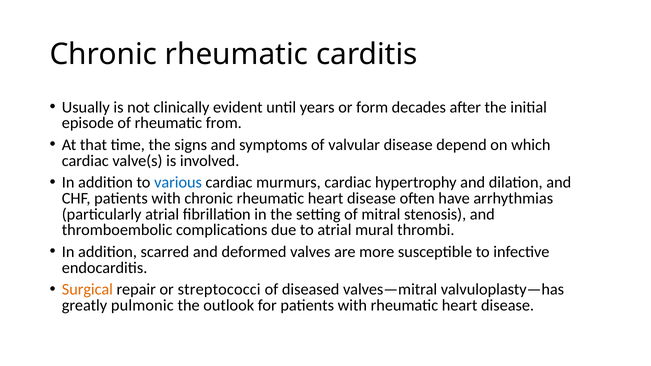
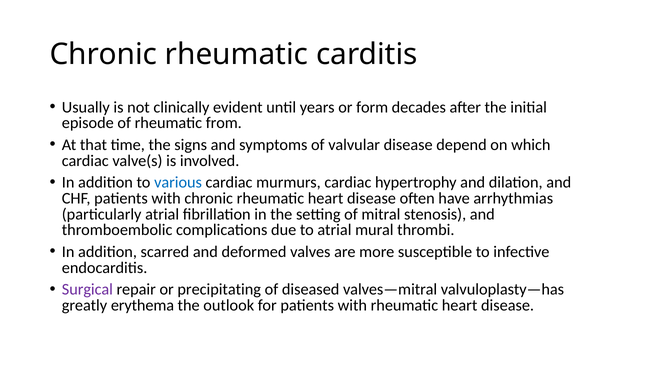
Surgical colour: orange -> purple (87, 290)
streptococci: streptococci -> precipitating (219, 290)
pulmonic: pulmonic -> erythema (142, 306)
